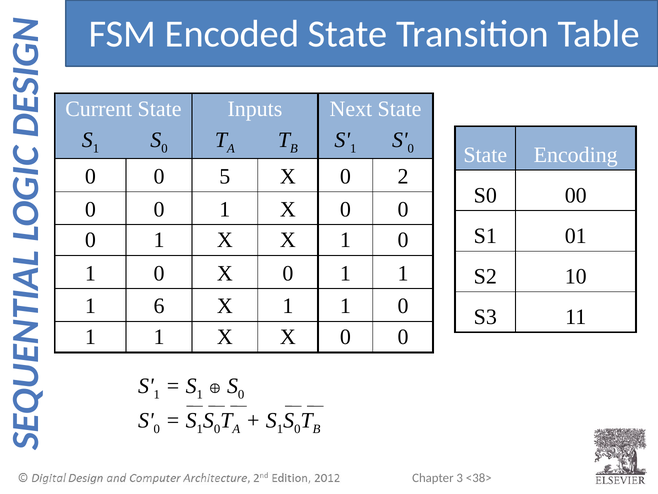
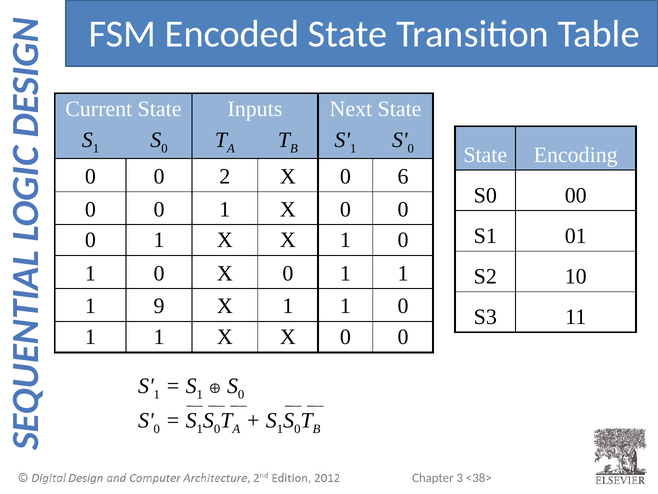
5: 5 -> 2 (225, 176)
2: 2 -> 6 (403, 176)
6: 6 -> 9 (159, 306)
